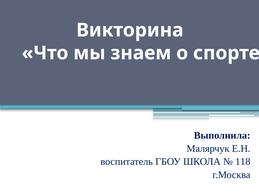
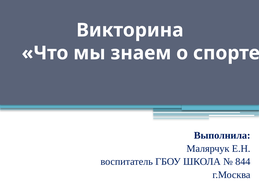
118: 118 -> 844 (243, 162)
